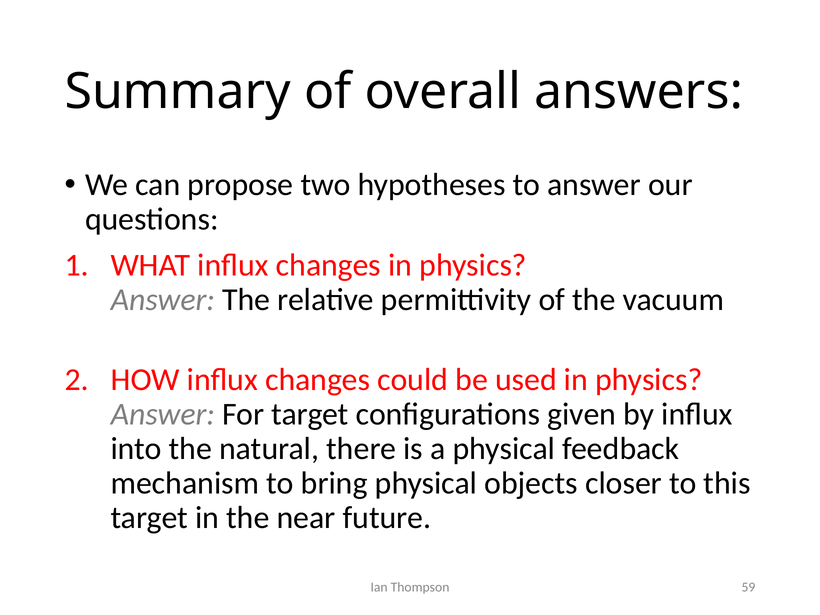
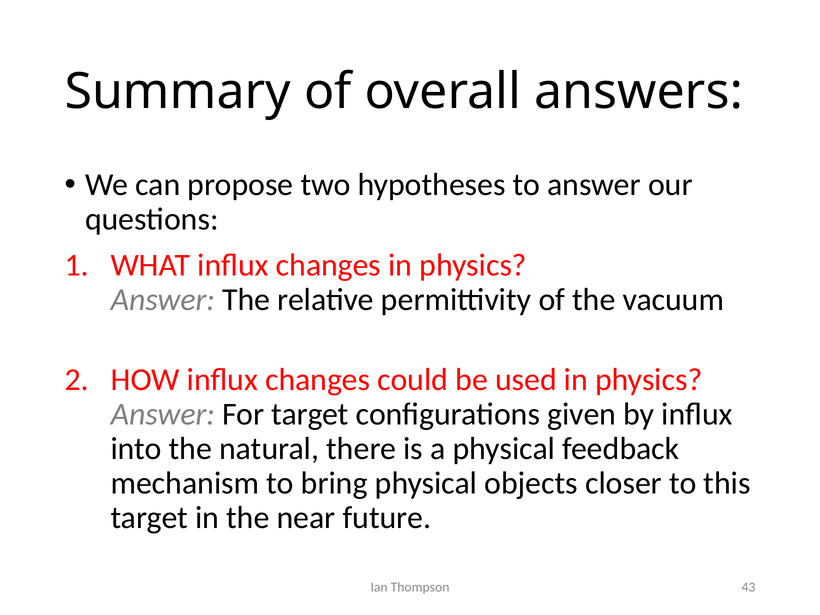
59: 59 -> 43 (749, 587)
